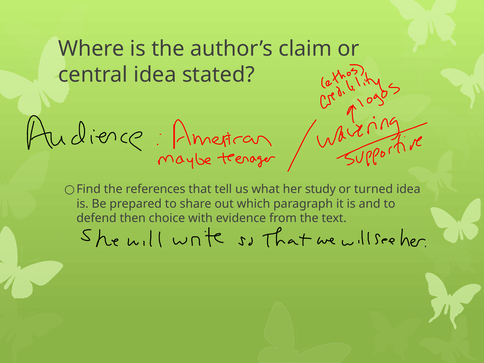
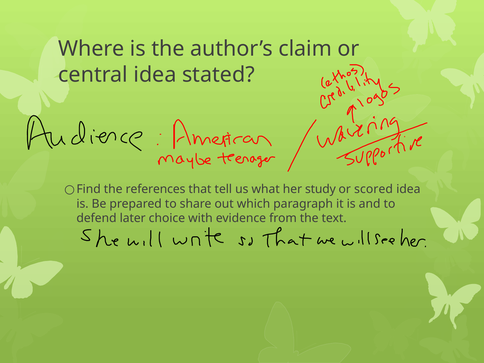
turned: turned -> scored (373, 189)
then: then -> later (133, 218)
